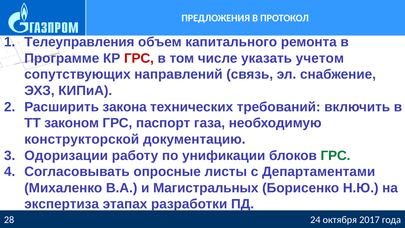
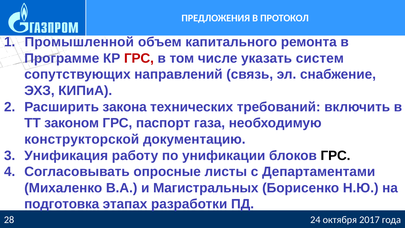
Телеуправления: Телеуправления -> Промышленной (79, 42)
учетом: учетом -> систем (320, 58)
Одоризации: Одоризации -> Унификация (66, 155)
ГРС colour: green -> black (336, 155)
экспертиза: экспертиза -> подготовка (62, 204)
